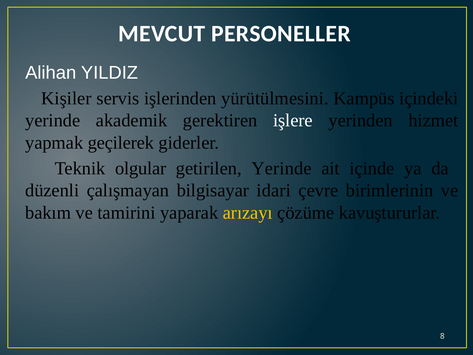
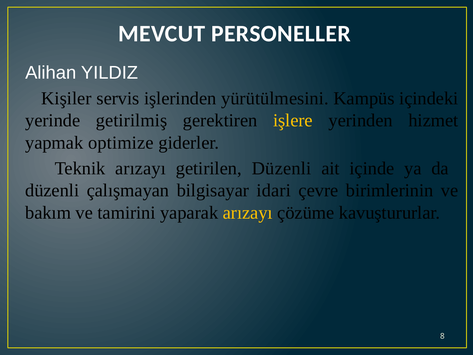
akademik: akademik -> getirilmiş (132, 120)
işlere colour: white -> yellow (293, 120)
geçilerek: geçilerek -> optimize (121, 143)
Teknik olgular: olgular -> arızayı (141, 168)
getirilen Yerinde: Yerinde -> Düzenli (281, 168)
